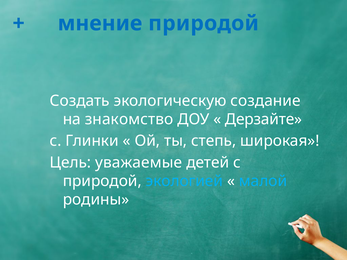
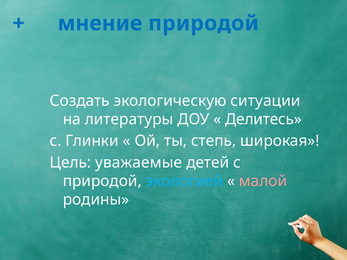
создание: создание -> ситуации (266, 101)
знакомство: знакомство -> литературы (129, 119)
Дерзайте: Дерзайте -> Делитесь (263, 119)
малой colour: light blue -> pink (263, 181)
